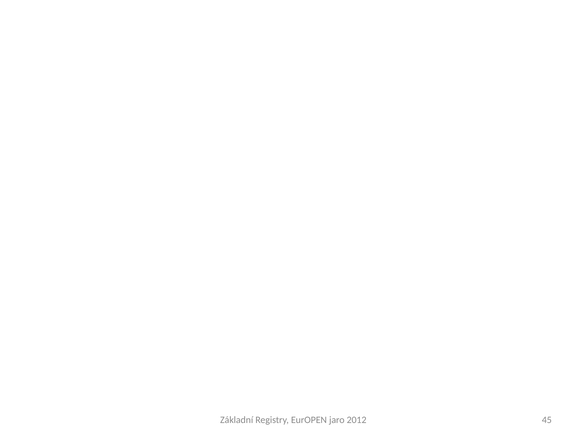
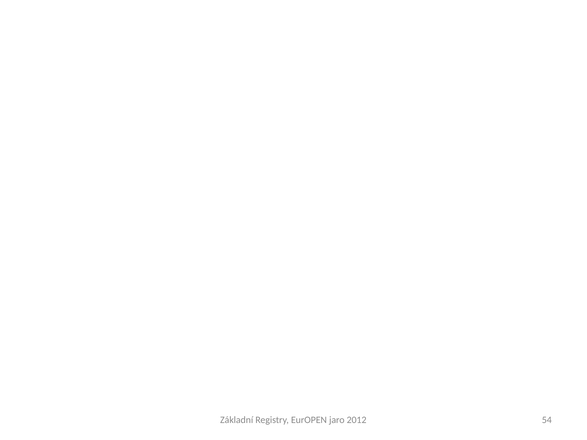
45: 45 -> 54 (547, 420)
